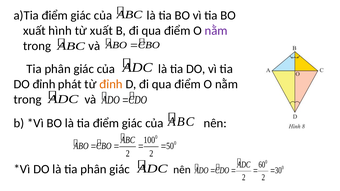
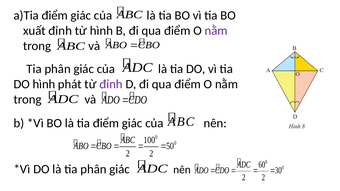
xuất hình: hình -> đỉnh (60, 31)
từ xuất: xuất -> hình (101, 31)
DO đỉnh: đỉnh -> hình (44, 84)
đỉnh colour: orange -> purple (111, 84)
